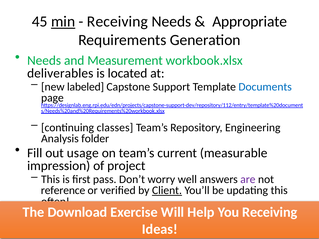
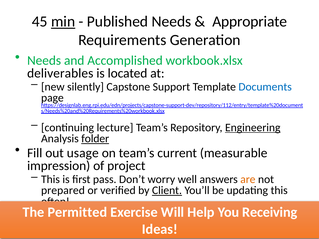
Receiving: Receiving -> Published (118, 22)
Measurement: Measurement -> Accomplished (125, 60)
labeled: labeled -> silently (86, 87)
classes: classes -> lecture (115, 128)
Engineering underline: none -> present (253, 128)
folder underline: none -> present (95, 139)
are colour: purple -> orange (248, 180)
reference: reference -> prepared (63, 191)
Download: Download -> Permitted (77, 212)
